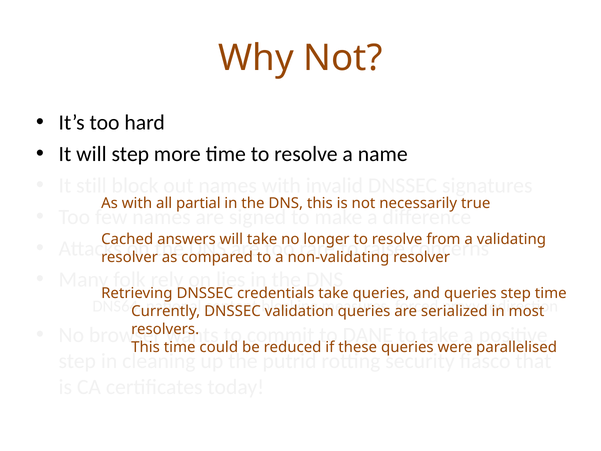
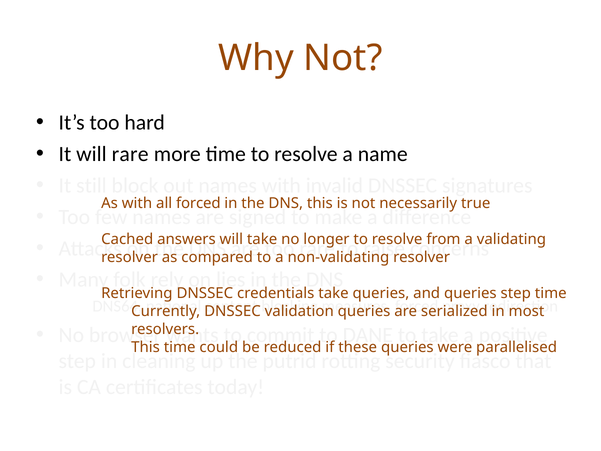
will step: step -> rare (130, 154)
partial: partial -> forced (198, 203)
